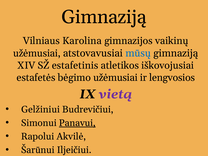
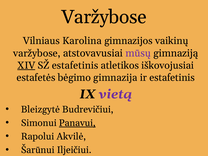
Gimnaziją: Gimnaziją -> Varžybose (104, 17)
užėmusiai: užėmusiai -> varžybose (37, 53)
mūsų colour: blue -> purple (138, 53)
XIV underline: none -> present (26, 65)
bėgimo užėmusiai: užėmusiai -> gimnazija (115, 78)
ir lengvosios: lengvosios -> estafetinis (172, 78)
Gelžiniui: Gelžiniui -> Bleizgytė (41, 109)
